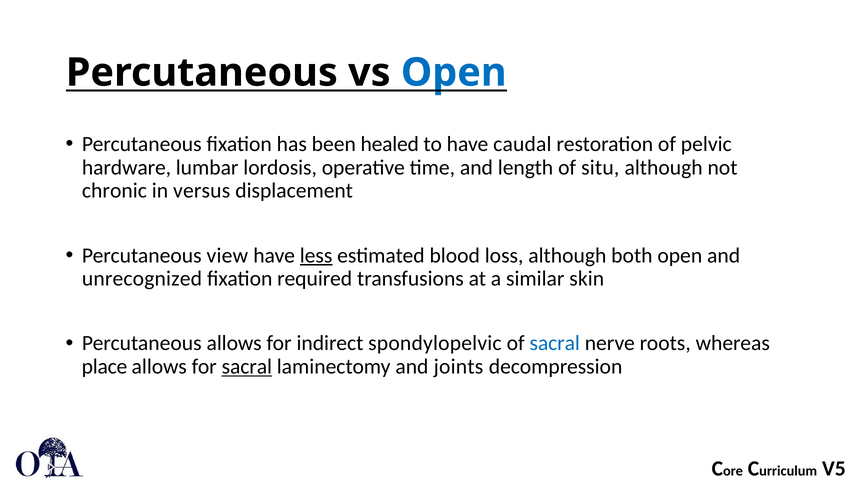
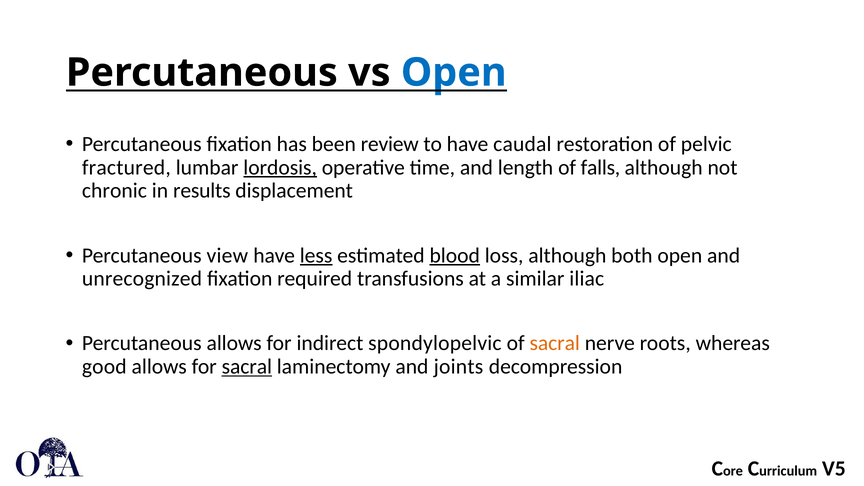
healed: healed -> review (390, 144)
hardware: hardware -> fractured (126, 167)
lordosis underline: none -> present (280, 167)
situ: situ -> falls (600, 167)
versus: versus -> results (202, 191)
blood underline: none -> present (455, 255)
skin: skin -> iliac (587, 279)
sacral colour: blue -> orange (555, 343)
place: place -> good (104, 367)
